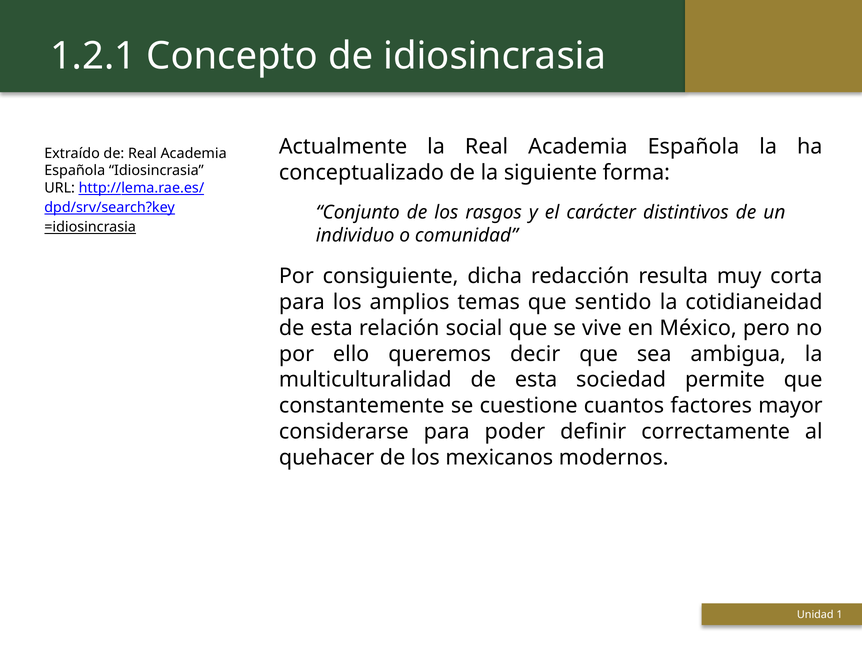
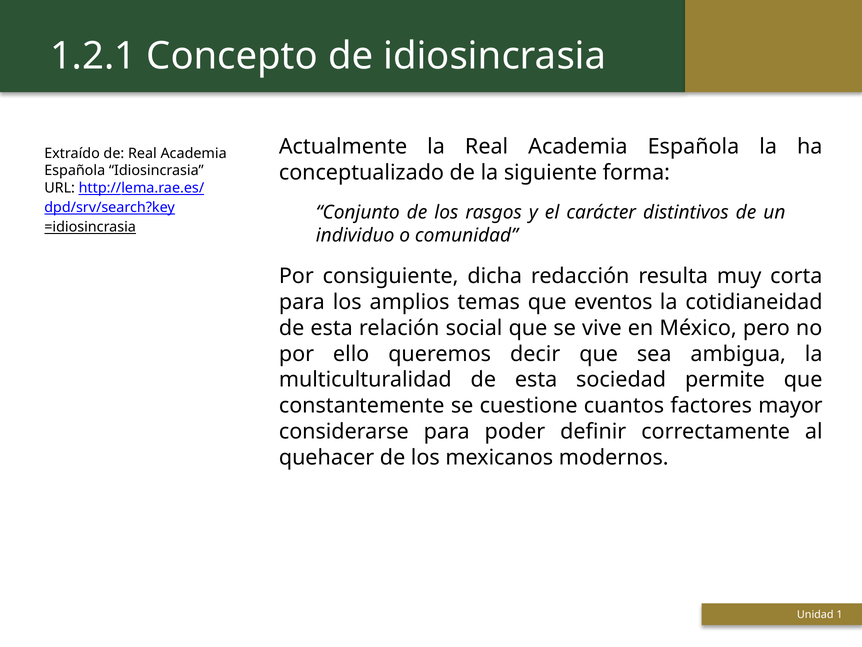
sentido: sentido -> eventos (613, 302)
